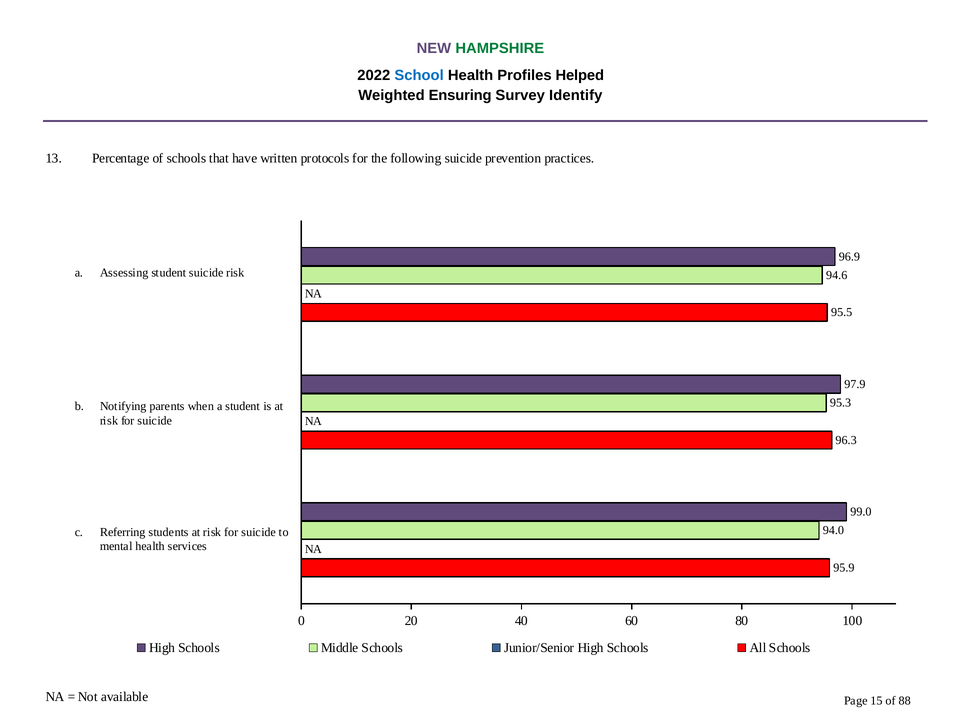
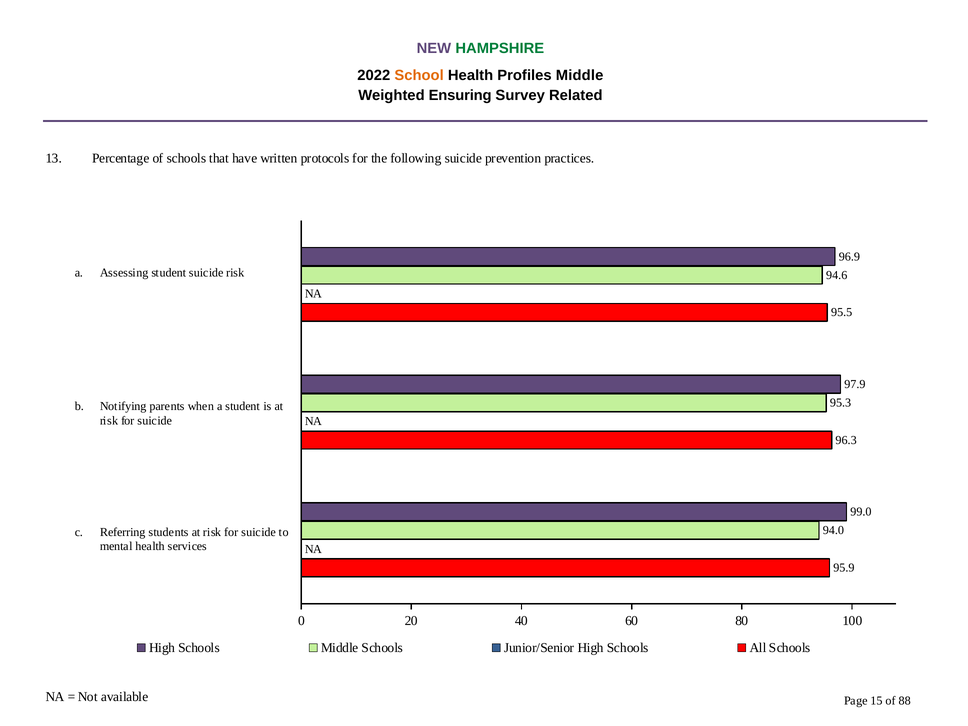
School colour: blue -> orange (419, 75)
Profiles Helped: Helped -> Middle (580, 75)
Identify: Identify -> Related (576, 95)
